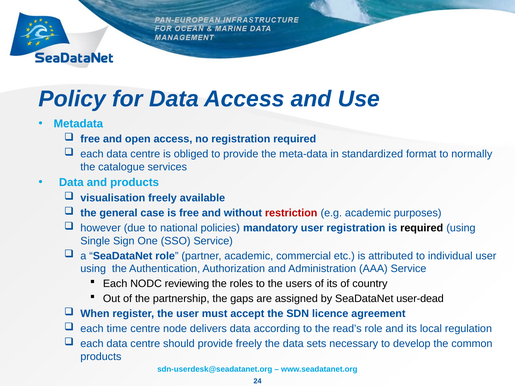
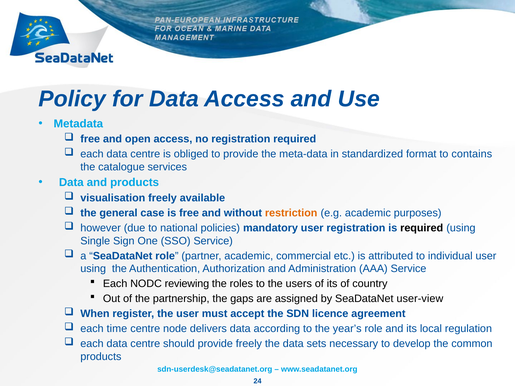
normally: normally -> contains (472, 154)
restriction colour: red -> orange (291, 213)
user-dead: user-dead -> user-view (420, 299)
read’s: read’s -> year’s (347, 329)
